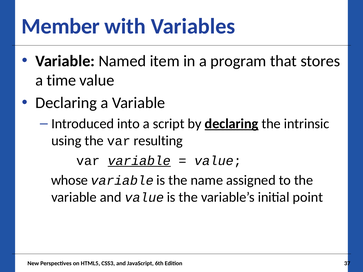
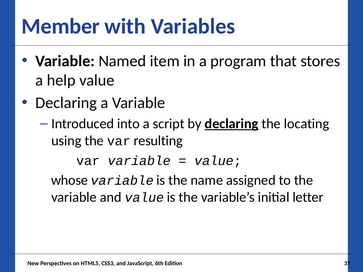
time: time -> help (61, 80)
intrinsic: intrinsic -> locating (307, 124)
variable underline: present -> none (139, 161)
point: point -> letter (308, 197)
